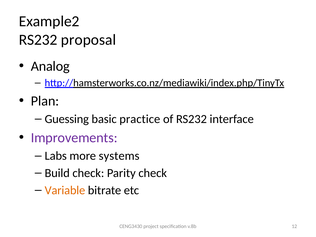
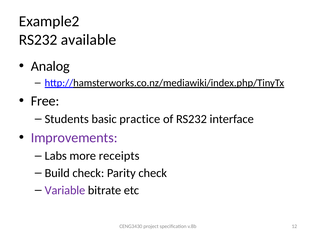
proposal: proposal -> available (89, 40)
Plan: Plan -> Free (45, 101)
Guessing: Guessing -> Students (67, 119)
systems: systems -> receipts (119, 156)
Variable colour: orange -> purple (65, 190)
